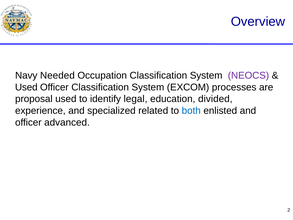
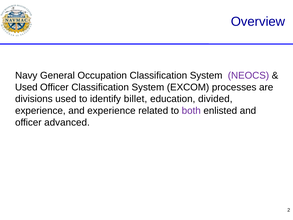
Needed: Needed -> General (57, 75)
proposal: proposal -> divisions (34, 99)
legal: legal -> billet (136, 99)
and specialized: specialized -> experience (111, 111)
both colour: blue -> purple (191, 111)
